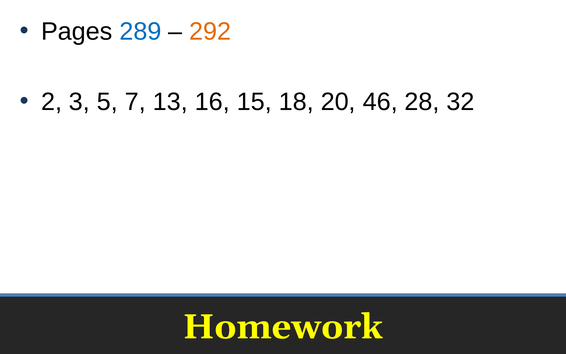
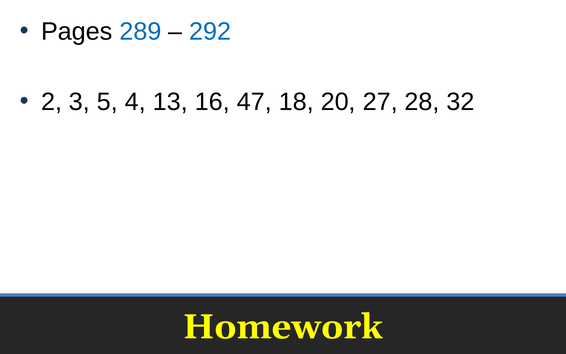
292 colour: orange -> blue (210, 31)
7: 7 -> 4 (135, 102)
15: 15 -> 47 (254, 102)
46: 46 -> 27 (380, 102)
